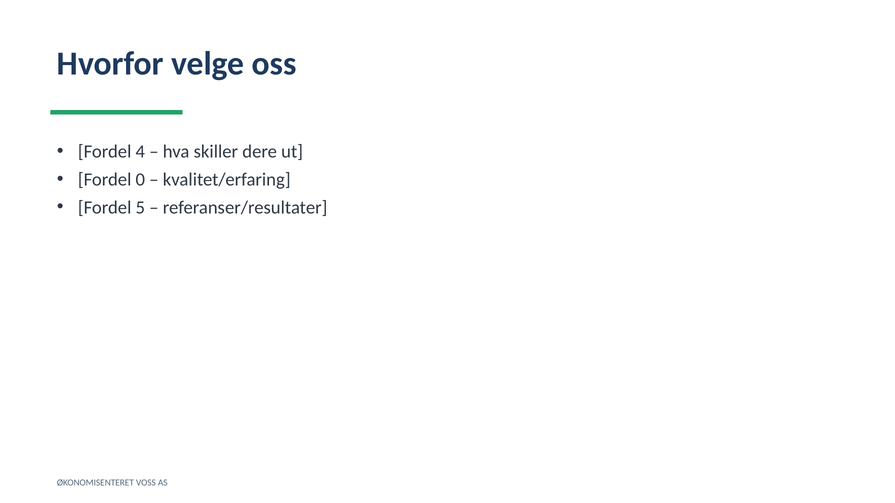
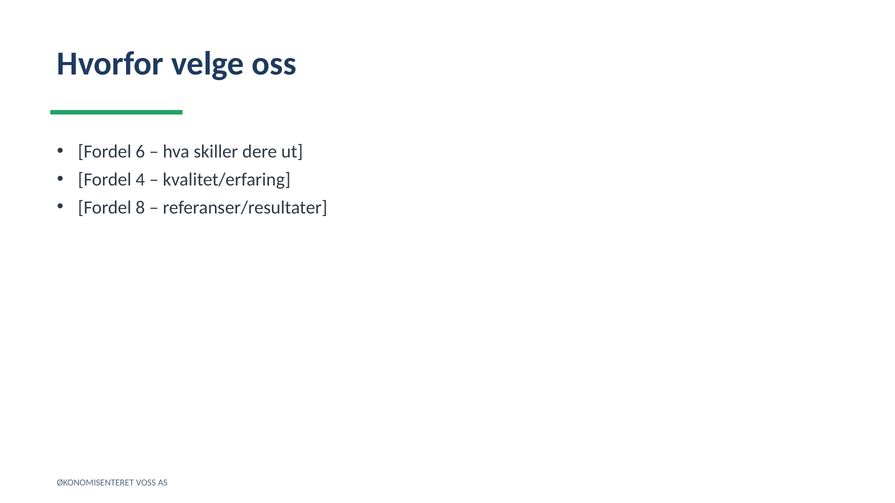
4: 4 -> 6 (140, 152)
0: 0 -> 4 (140, 180)
5: 5 -> 8 (140, 208)
